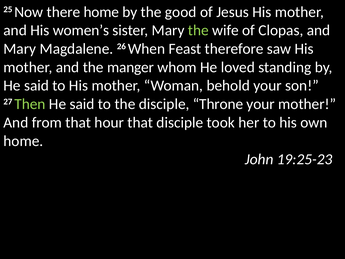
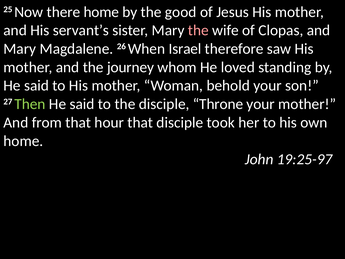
women’s: women’s -> servant’s (81, 30)
the colour: light green -> pink (198, 30)
Feast: Feast -> Israel (185, 49)
manger: manger -> journey (131, 67)
19:25-23: 19:25-23 -> 19:25-97 (305, 159)
